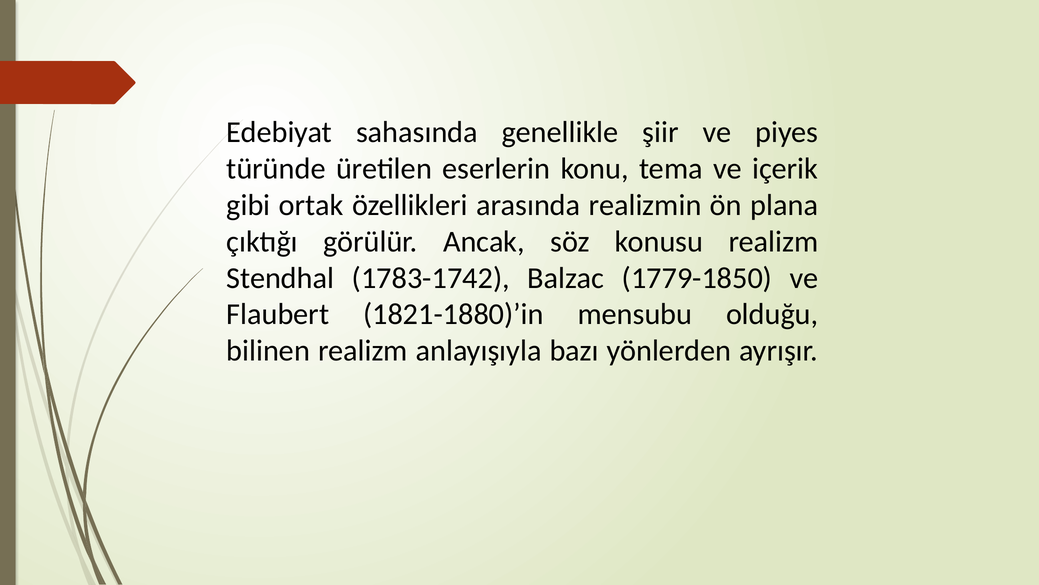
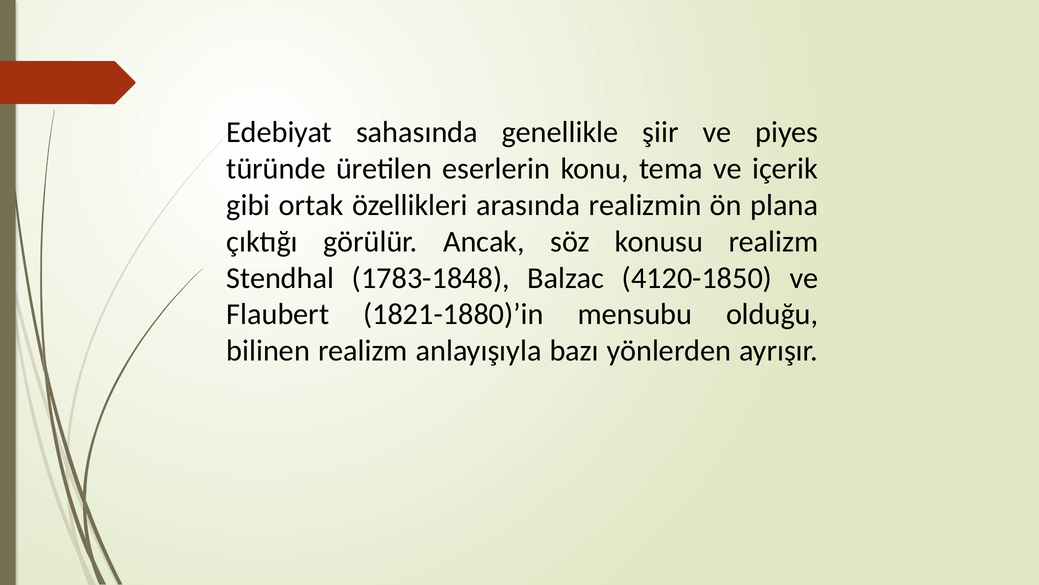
1783-1742: 1783-1742 -> 1783-1848 (431, 278)
1779-1850: 1779-1850 -> 4120-1850 (697, 278)
